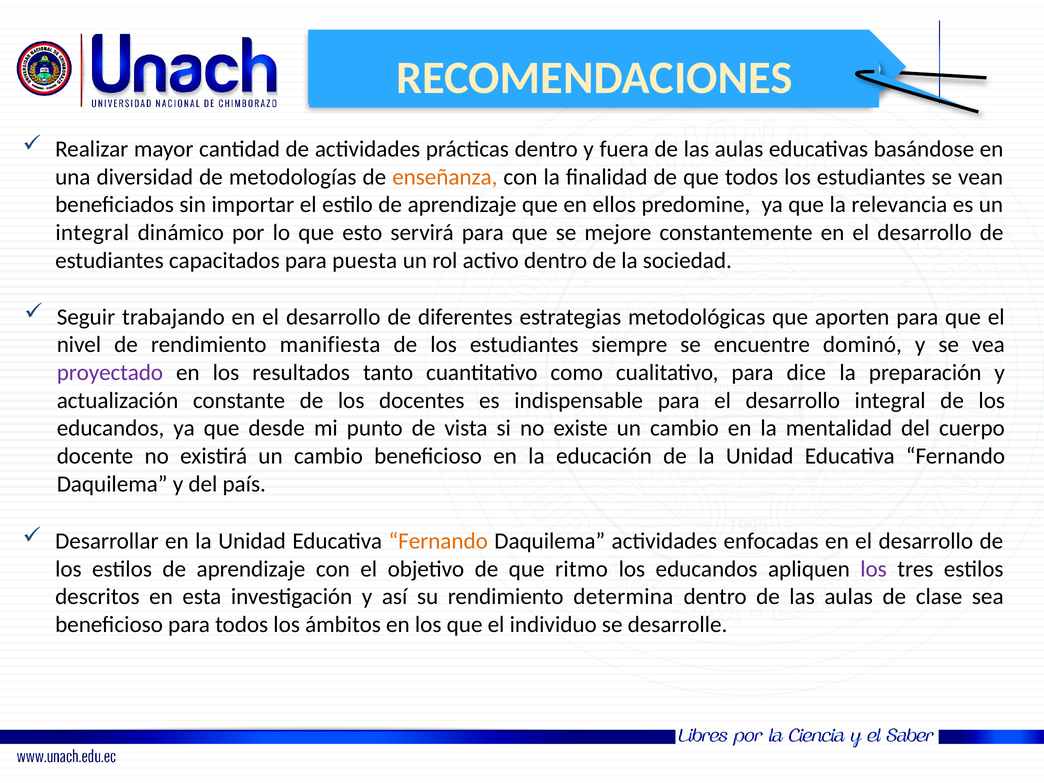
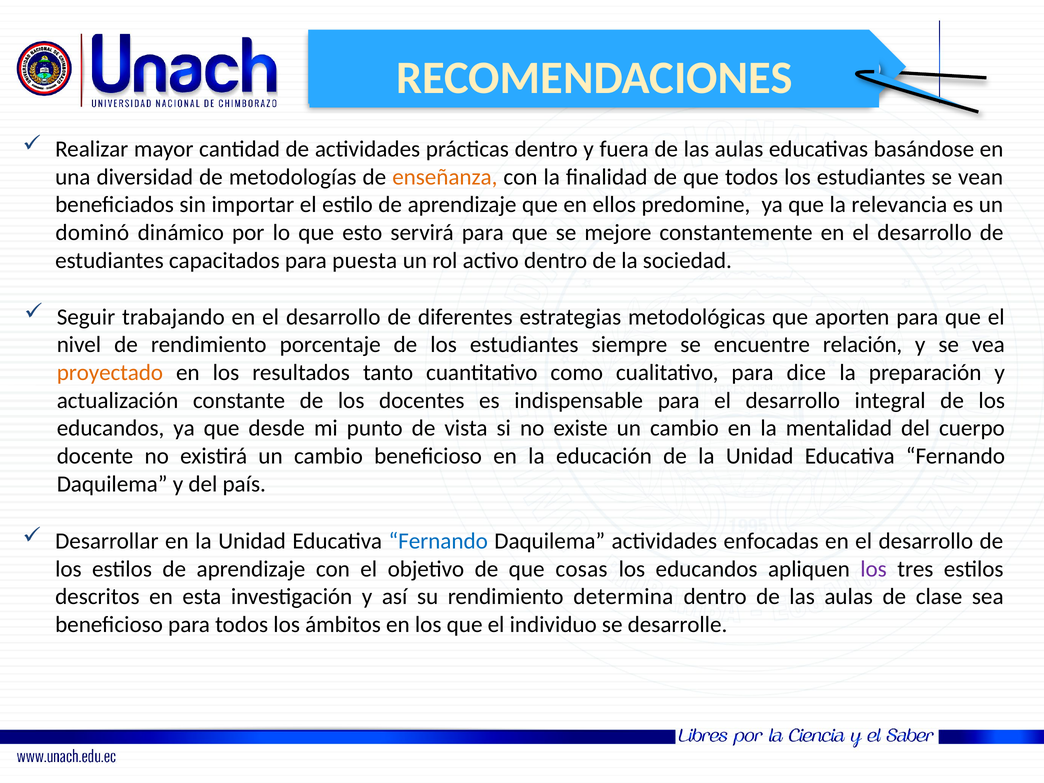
integral: integral -> dominó (92, 233)
manifiesta: manifiesta -> porcentaje (330, 345)
dominó: dominó -> relación (863, 345)
proyectado colour: purple -> orange (110, 373)
Fernando colour: orange -> blue (438, 541)
ritmo: ritmo -> cosas (581, 569)
